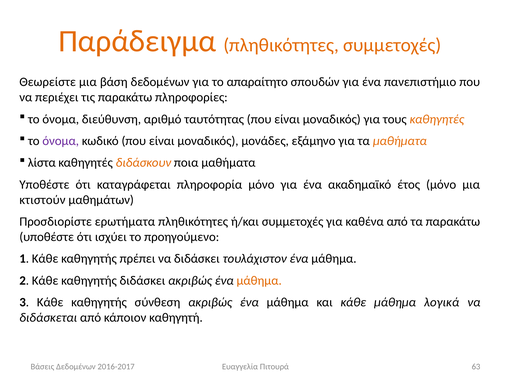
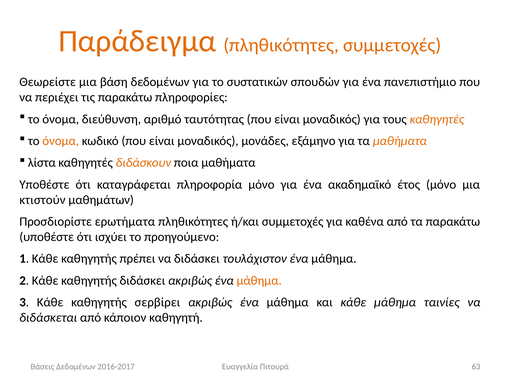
απαραίτητο: απαραίτητο -> συστατικών (257, 82)
όνομα colour: purple -> orange (61, 141)
σύνθεση: σύνθεση -> σερβίρει (157, 302)
λογικά: λογικά -> ταινίες (442, 302)
